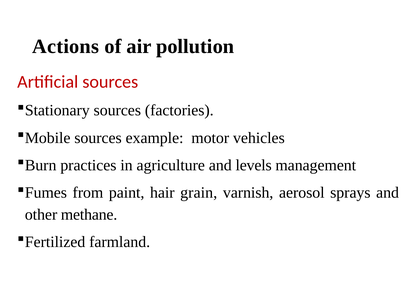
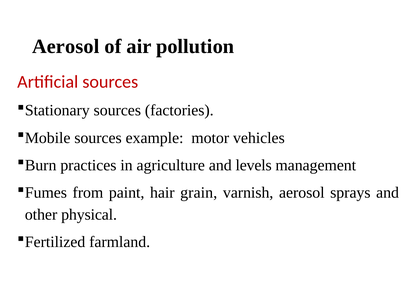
Actions: Actions -> Aerosol (66, 46)
methane: methane -> physical (89, 215)
